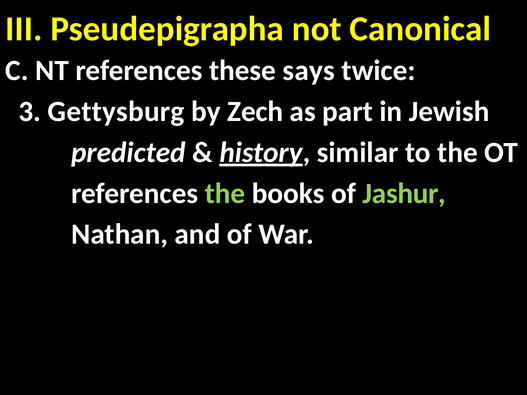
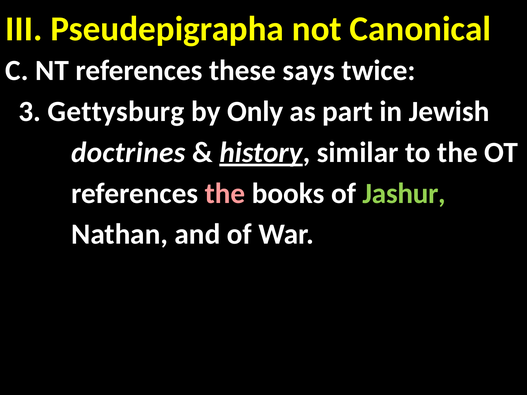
Zech: Zech -> Only (255, 112)
predicted: predicted -> doctrines (128, 153)
the colour: light green -> pink (225, 193)
